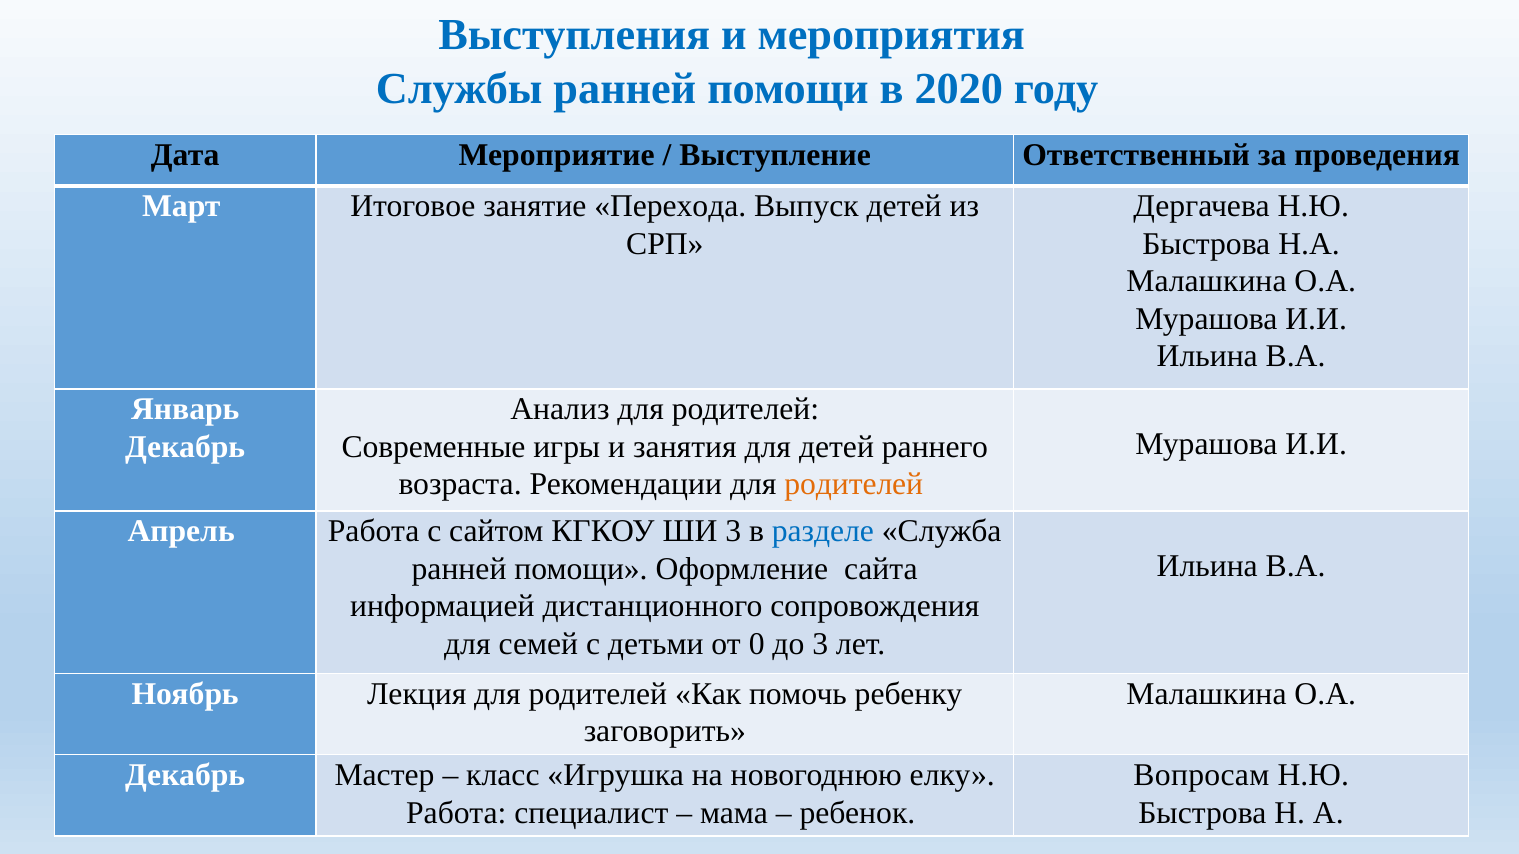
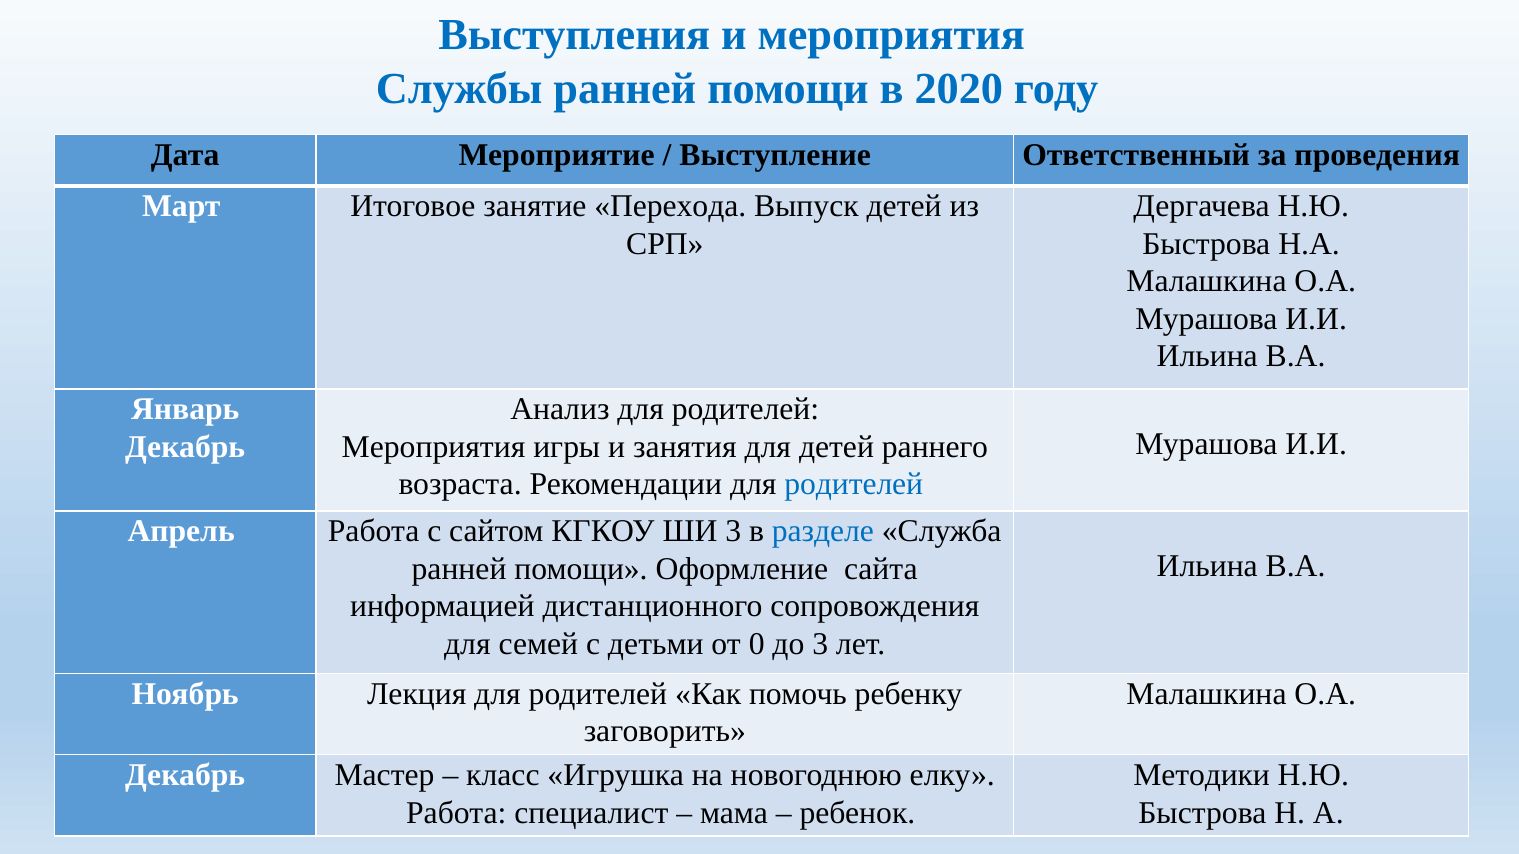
Современные: Современные -> Мероприятия (433, 447)
родителей colour: orange -> blue (854, 485)
Вопросам: Вопросам -> Методики (1202, 775)
